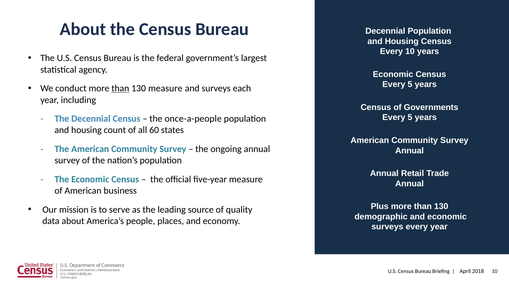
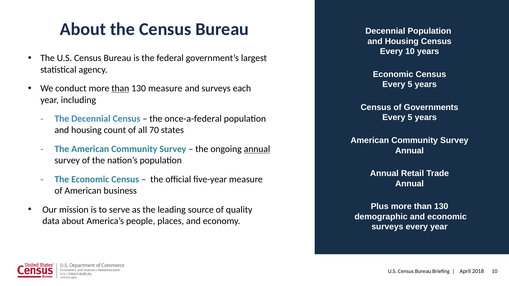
once-a-people: once-a-people -> once-a-federal (193, 119)
60: 60 -> 70 (154, 130)
annual underline: none -> present (257, 149)
